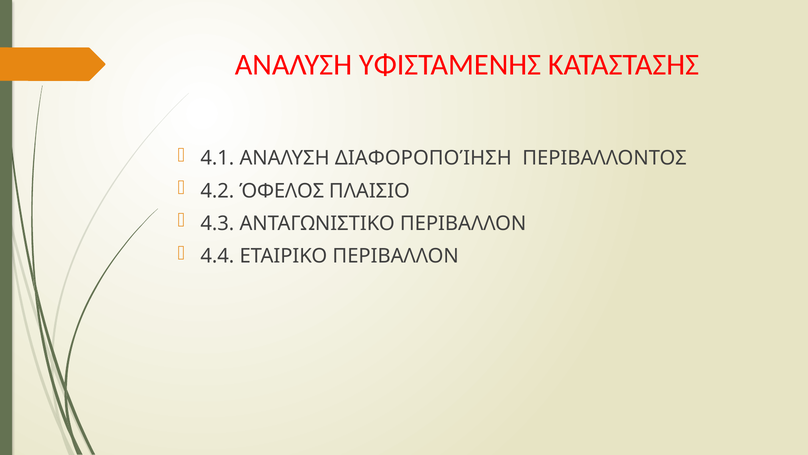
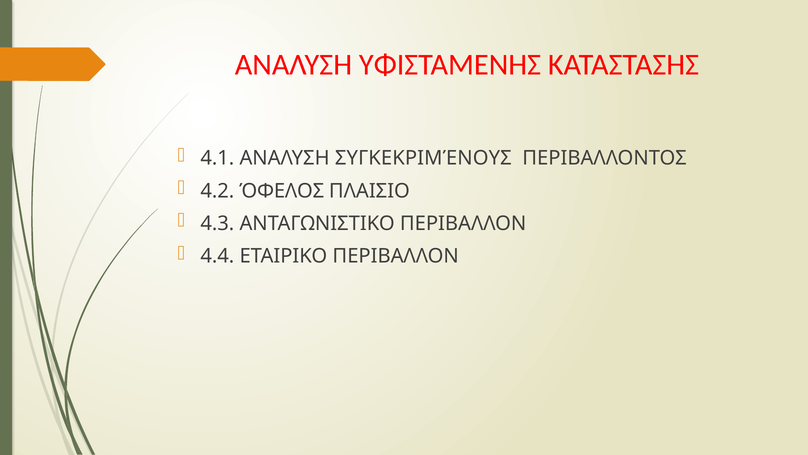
ΔΙΑΦΟΡΟΠΟΊΗΣΗ: ΔΙΑΦΟΡΟΠΟΊΗΣΗ -> ΣΥΓΚΕΚΡΙΜΈΝΟΥΣ (423, 158)
